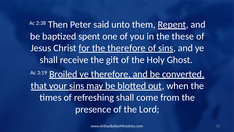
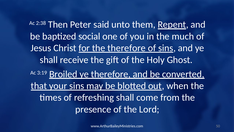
spent: spent -> social (89, 36)
these: these -> much (183, 36)
